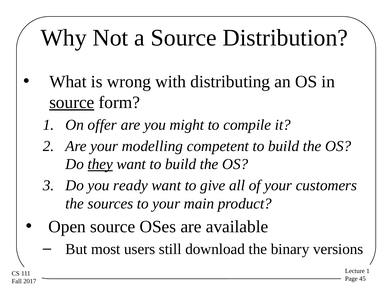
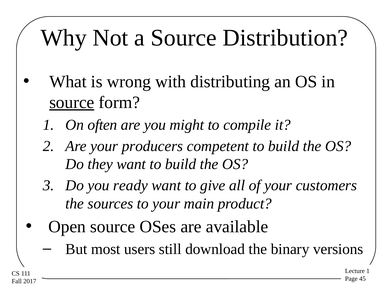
offer: offer -> often (102, 125)
modelling: modelling -> producers (153, 146)
they underline: present -> none (100, 164)
